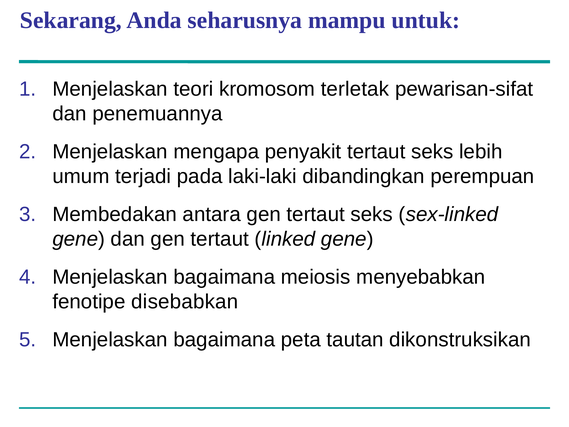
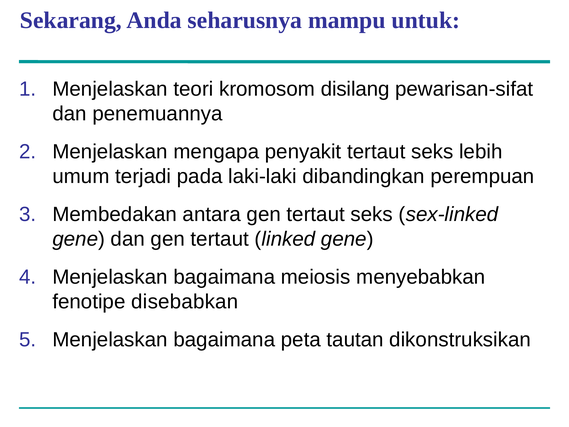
terletak: terletak -> disilang (355, 89)
